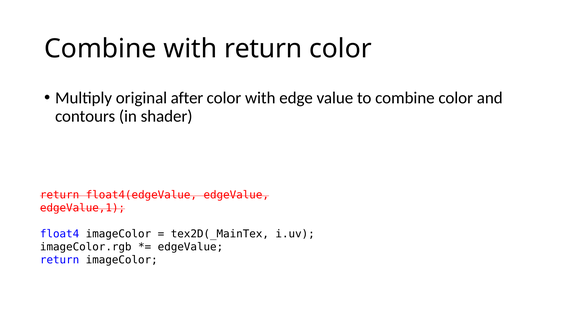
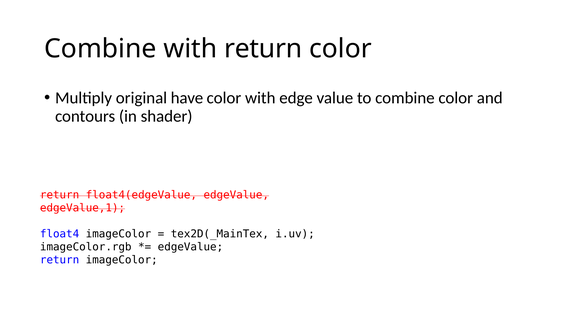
after: after -> have (187, 98)
